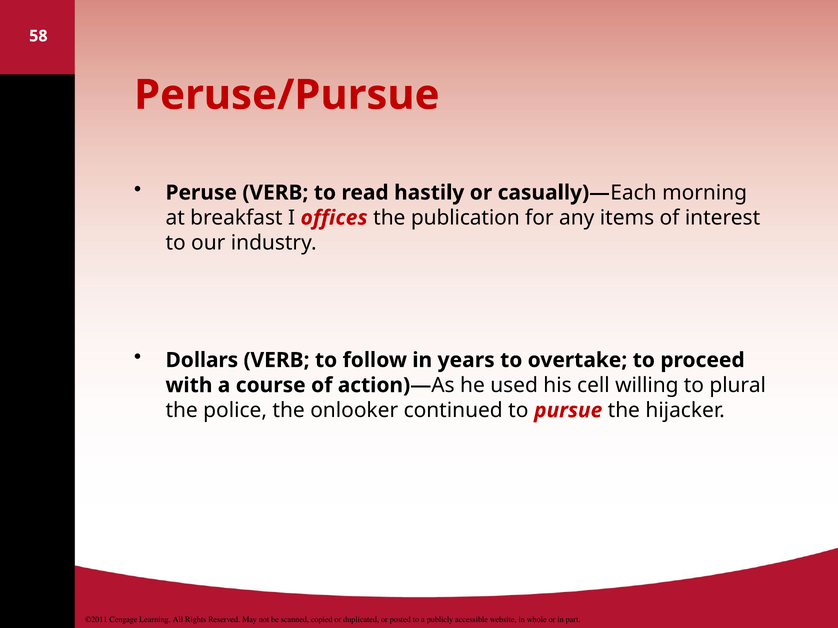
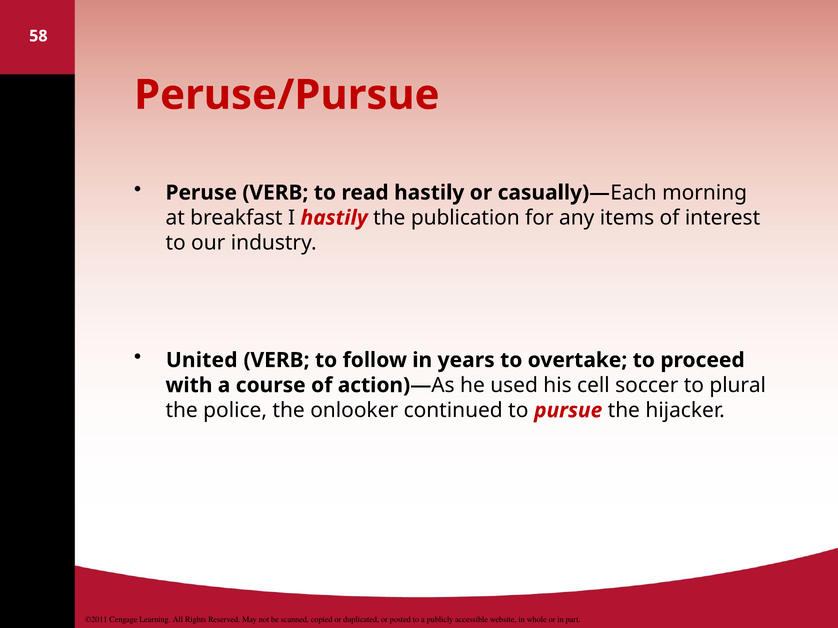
I offices: offices -> hastily (334, 218)
Dollars: Dollars -> United (202, 360)
willing: willing -> soccer (647, 386)
